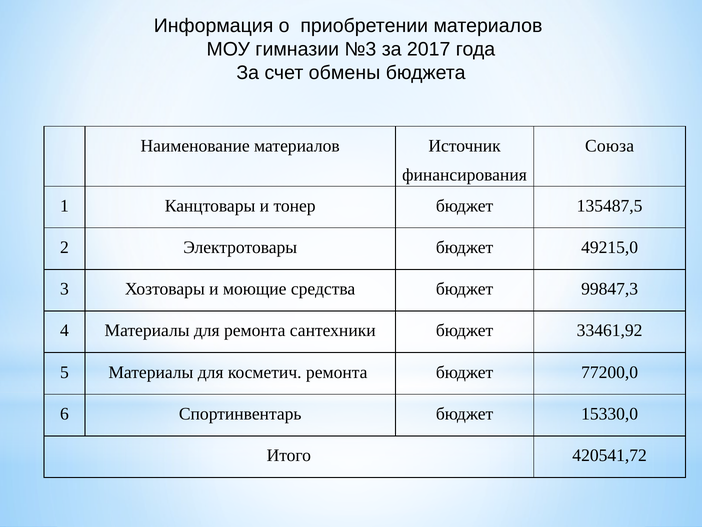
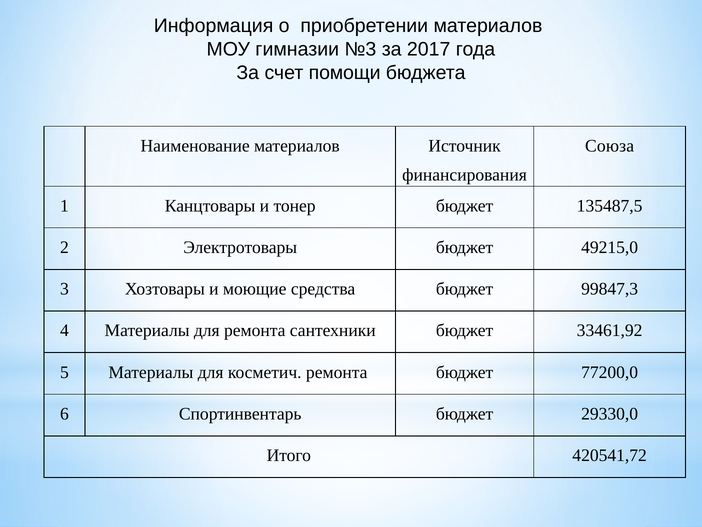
обмены: обмены -> помощи (345, 73)
15330,0: 15330,0 -> 29330,0 (610, 413)
